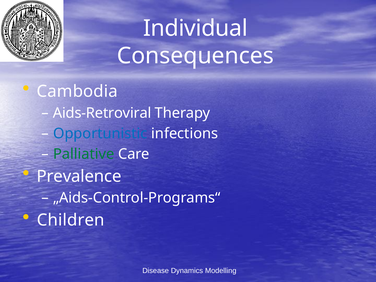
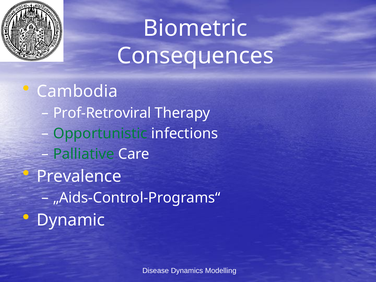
Individual: Individual -> Biometric (195, 28)
Aids-Retroviral: Aids-Retroviral -> Prof-Retroviral (102, 113)
Opportunistic colour: blue -> green (100, 133)
Children: Children -> Dynamic (71, 220)
